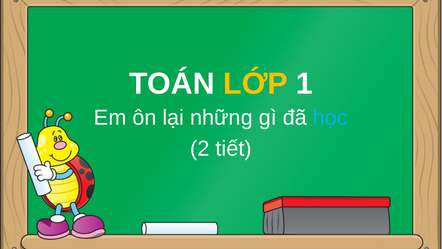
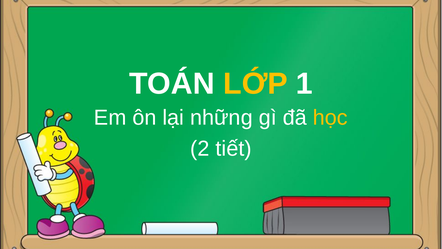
học colour: light blue -> yellow (330, 117)
